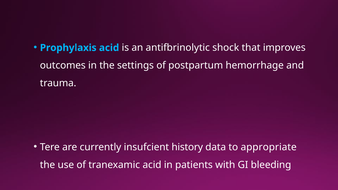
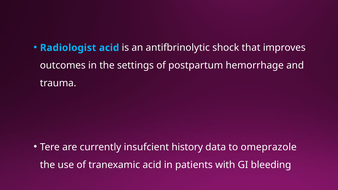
Prophylaxis: Prophylaxis -> Radiologist (68, 48)
appropriate: appropriate -> omeprazole (269, 147)
